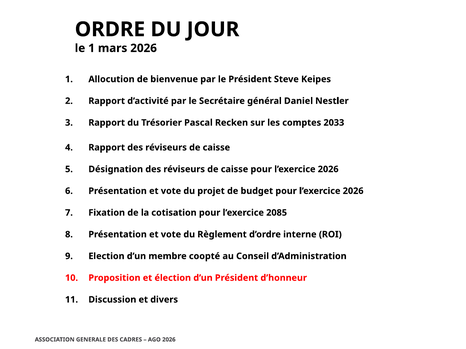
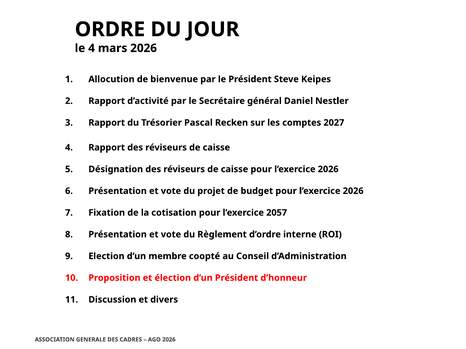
le 1: 1 -> 4 (92, 48)
2033: 2033 -> 2027 (334, 123)
2085: 2085 -> 2057 (277, 213)
